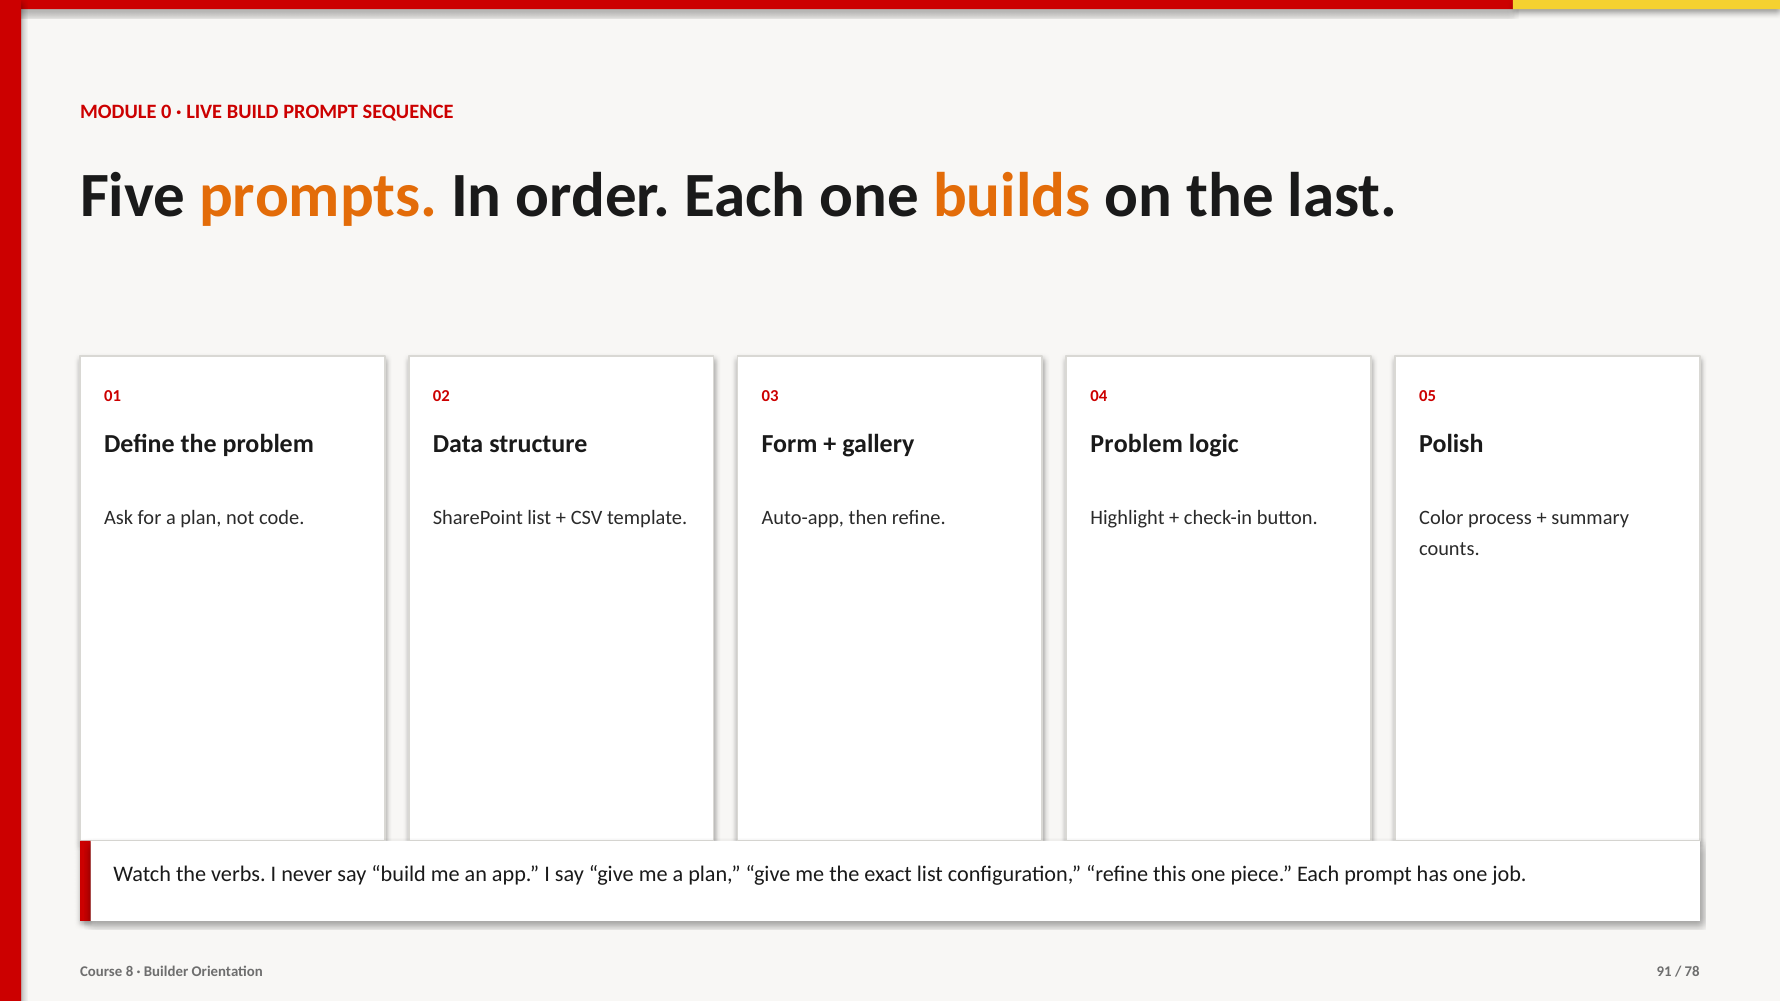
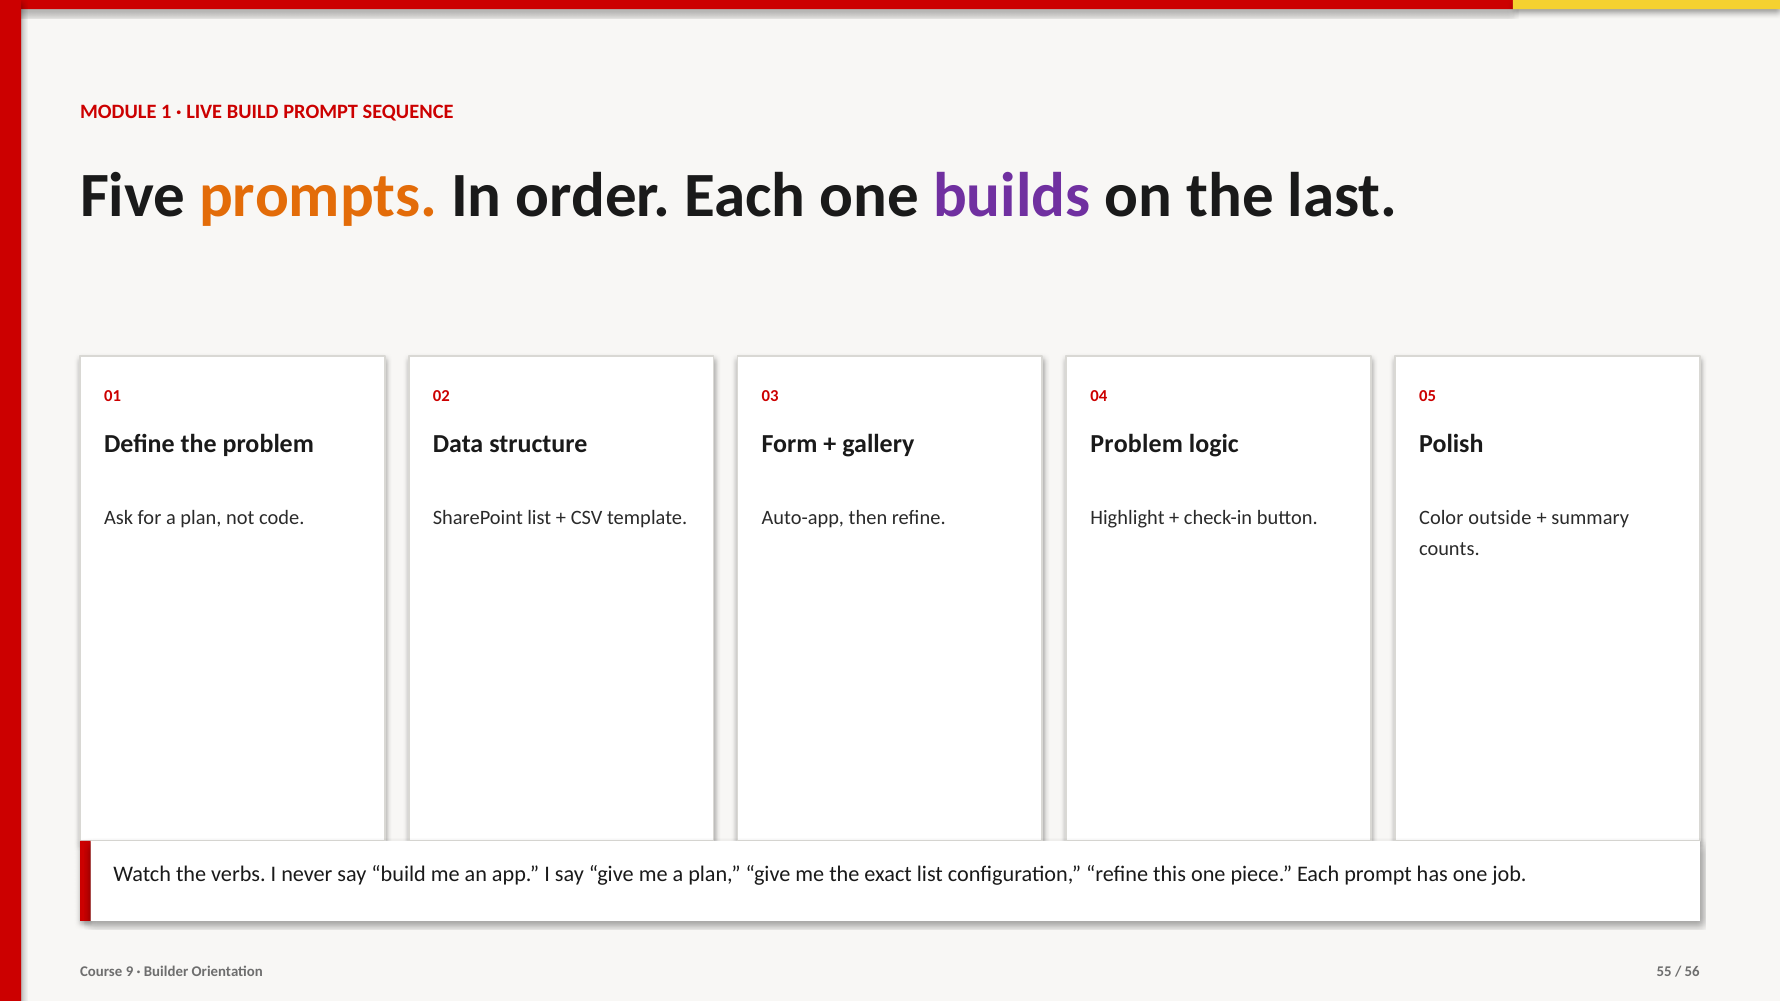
0: 0 -> 1 (166, 112)
builds colour: orange -> purple (1012, 195)
process: process -> outside (1500, 518)
8: 8 -> 9 (130, 972)
91: 91 -> 55 (1664, 972)
78: 78 -> 56 (1692, 972)
